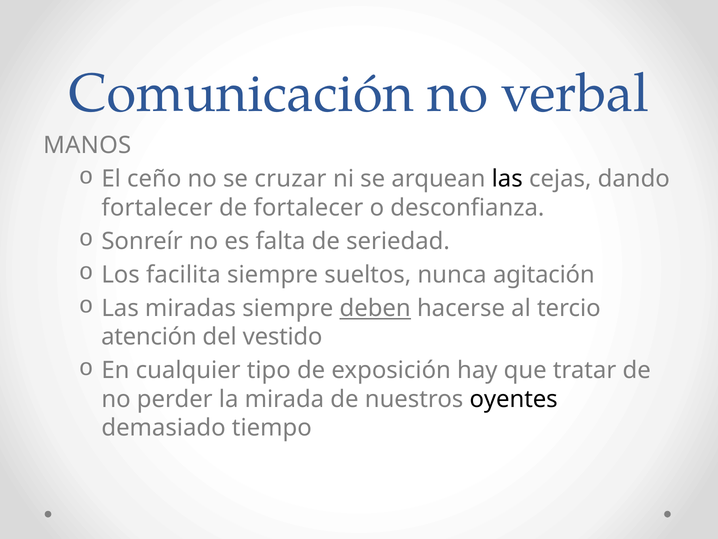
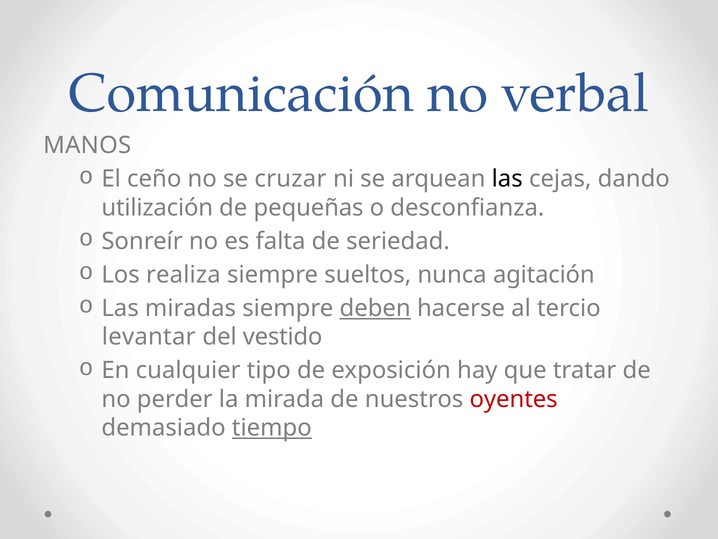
fortalecer: fortalecer -> utilización (157, 207)
de fortalecer: fortalecer -> pequeñas (309, 207)
facilita: facilita -> realiza (183, 274)
atención: atención -> levantar (149, 337)
oyentes colour: black -> red (514, 399)
tiempo underline: none -> present (272, 428)
